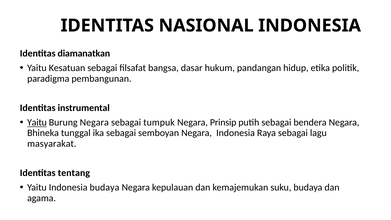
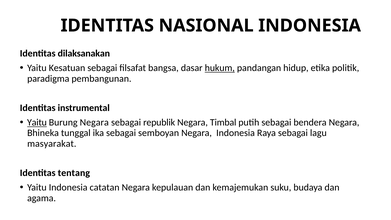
diamanatkan: diamanatkan -> dilaksanakan (84, 53)
hukum underline: none -> present (220, 68)
tumpuk: tumpuk -> republik (159, 122)
Prinsip: Prinsip -> Timbal (223, 122)
Indonesia budaya: budaya -> catatan (105, 187)
